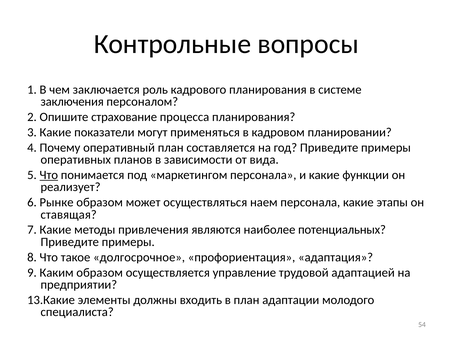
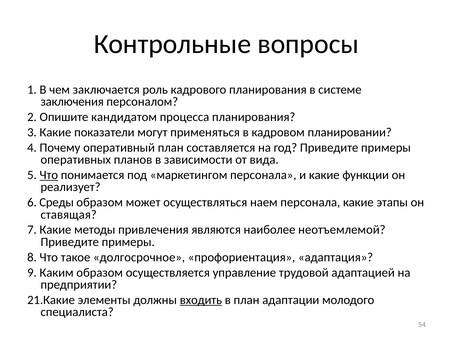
страхование: страхование -> кандидатом (124, 117)
Рынке: Рынке -> Среды (57, 202)
потенциальных: потенциальных -> неотъемлемой (342, 230)
13.Какие: 13.Какие -> 21.Какие (51, 300)
входить underline: none -> present (201, 300)
